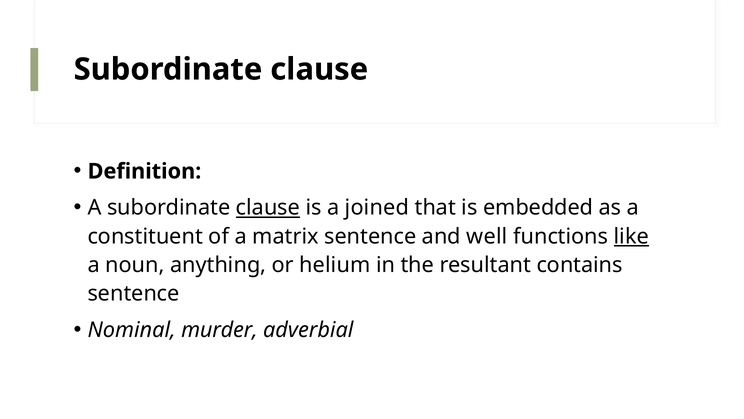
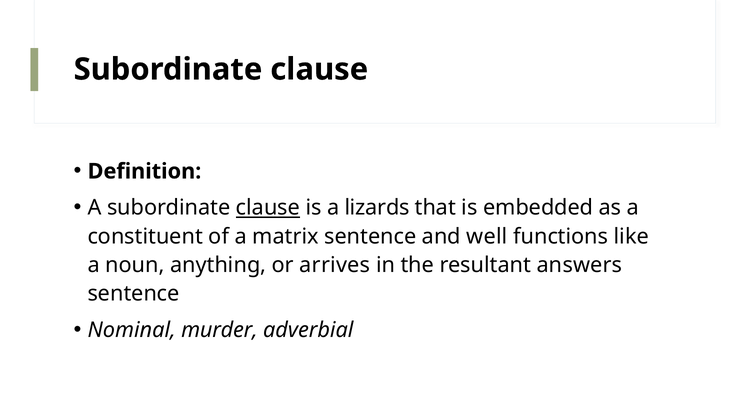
joined: joined -> lizards (377, 208)
like underline: present -> none (631, 236)
helium: helium -> arrives (335, 265)
contains: contains -> answers (579, 265)
